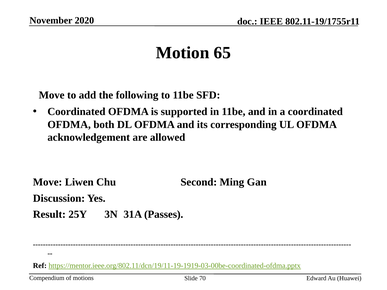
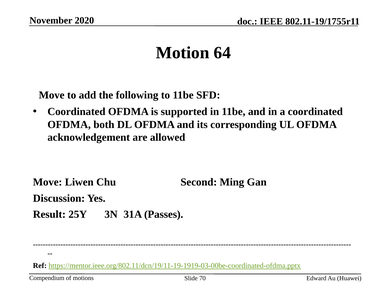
65: 65 -> 64 (222, 53)
